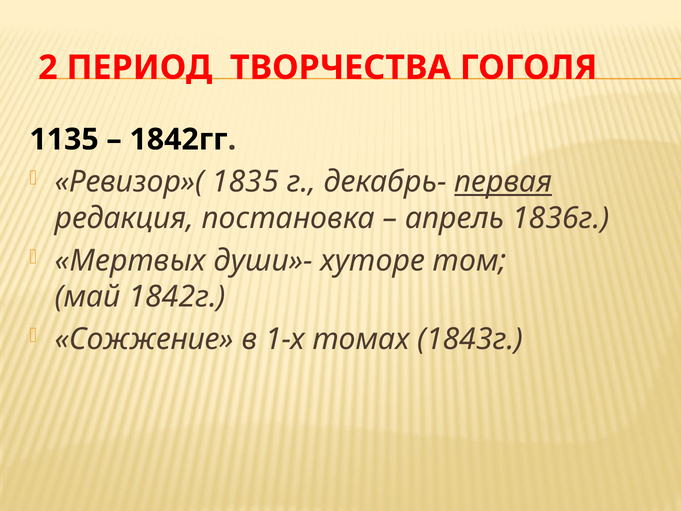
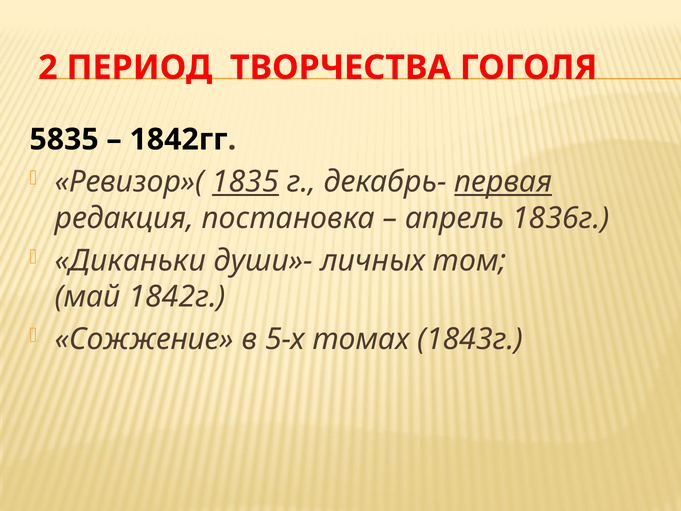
1135: 1135 -> 5835 (64, 139)
1835 underline: none -> present (245, 182)
Мертвых: Мертвых -> Диканьки (130, 260)
хуторе: хуторе -> личных (373, 260)
1-х: 1-х -> 5-х (285, 339)
